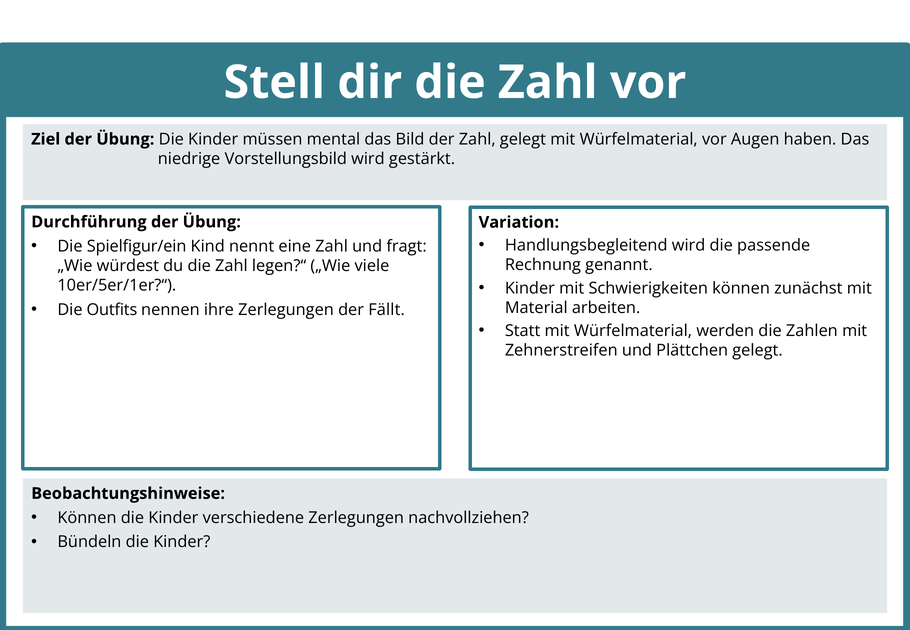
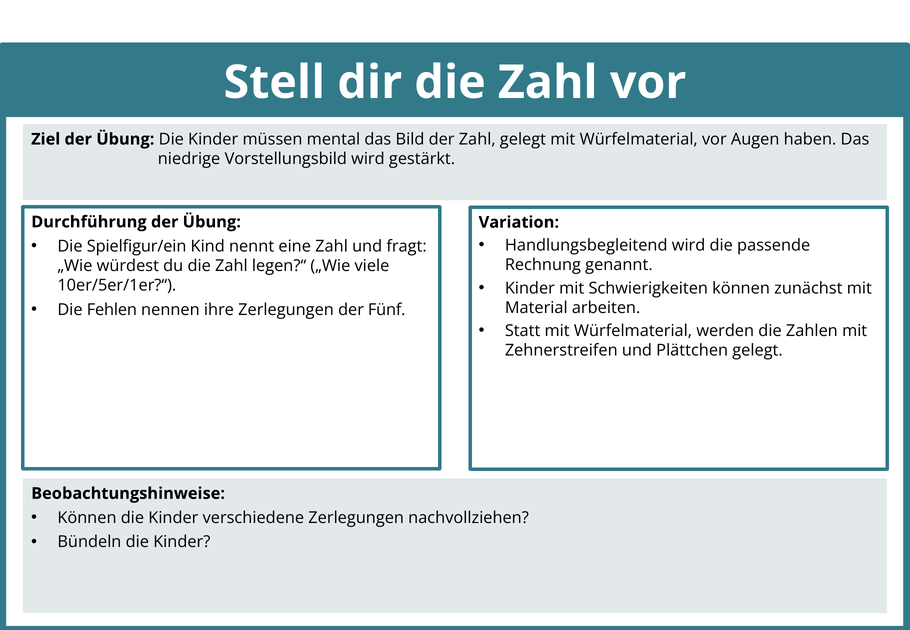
Outfits: Outfits -> Fehlen (112, 310)
Fällt: Fällt -> Fünf (387, 310)
